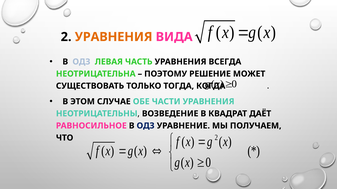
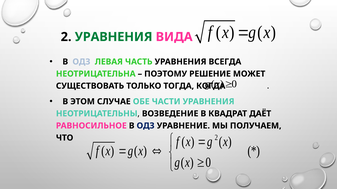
УРАВНЕНИЯ colour: orange -> green (114, 37)
